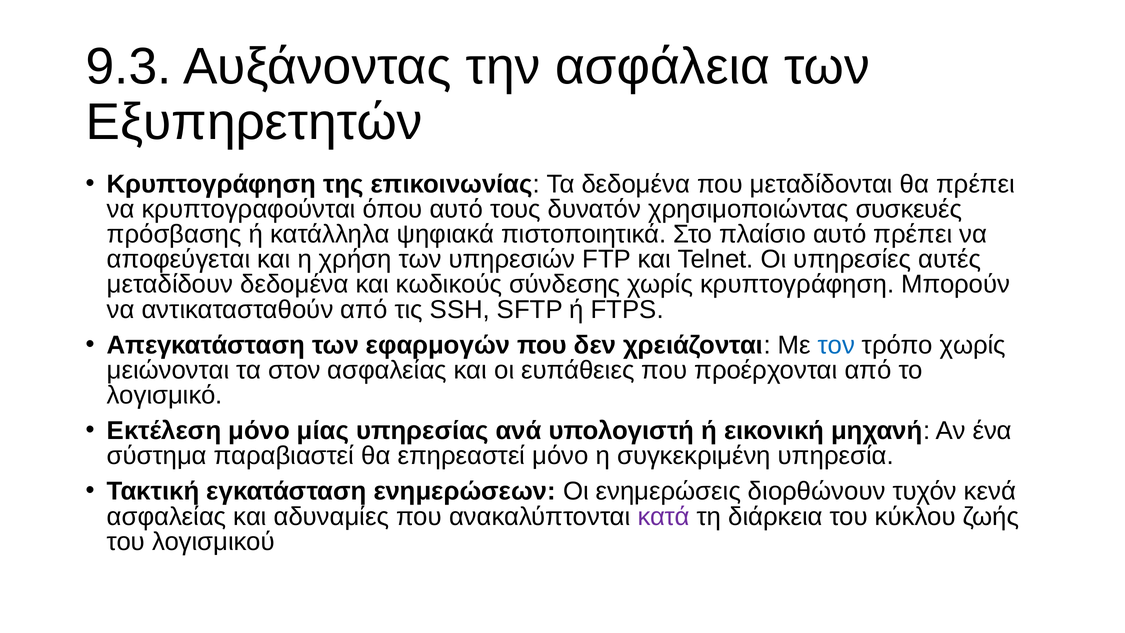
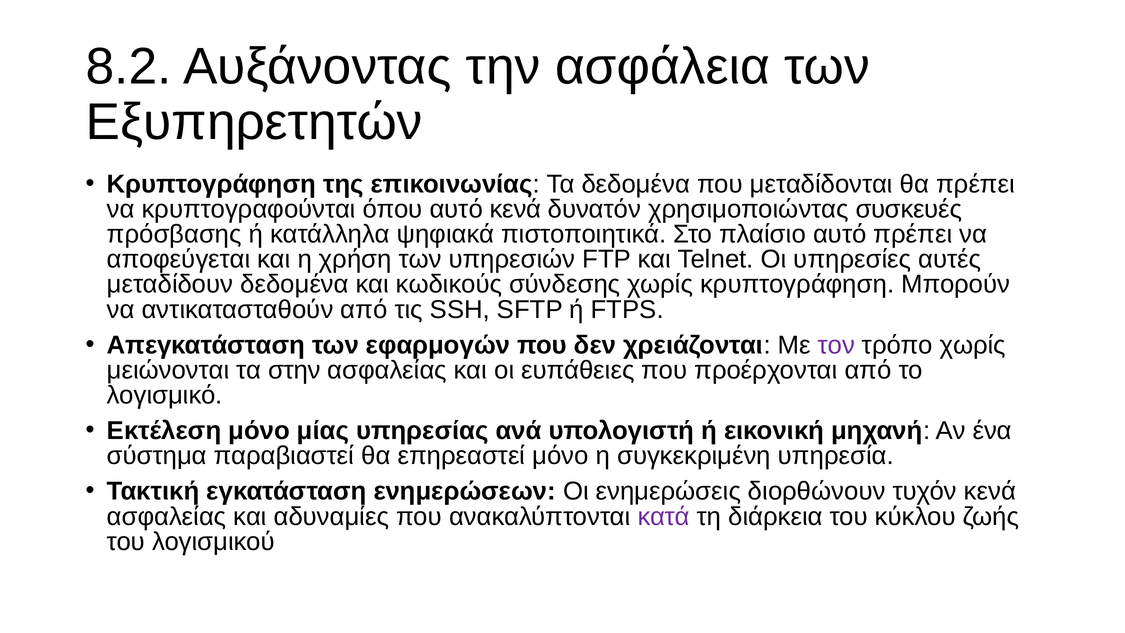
9.3: 9.3 -> 8.2 (129, 67)
αυτό τους: τους -> κενά (515, 209)
τον colour: blue -> purple (836, 345)
στον: στον -> στην (294, 370)
